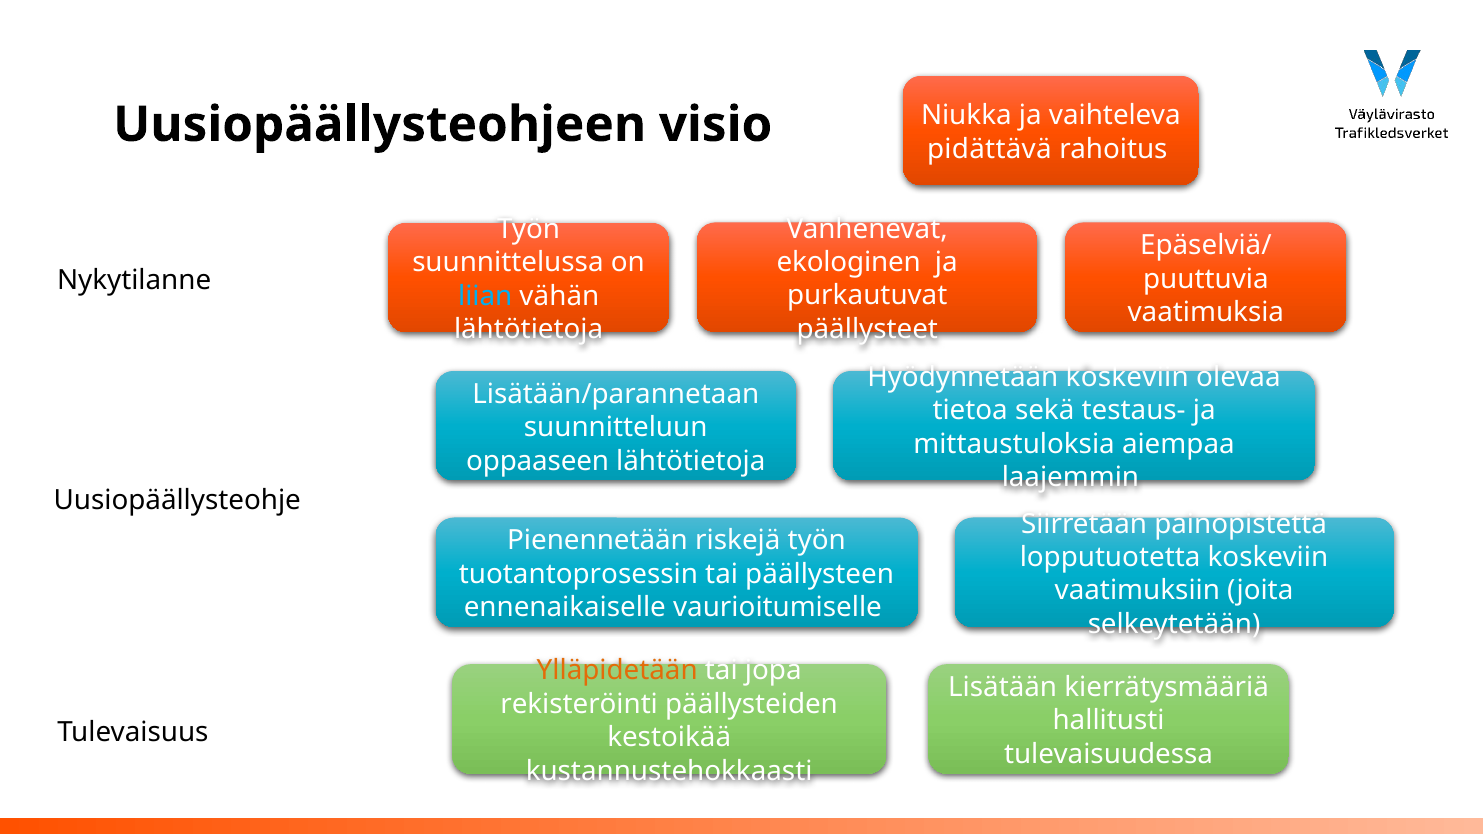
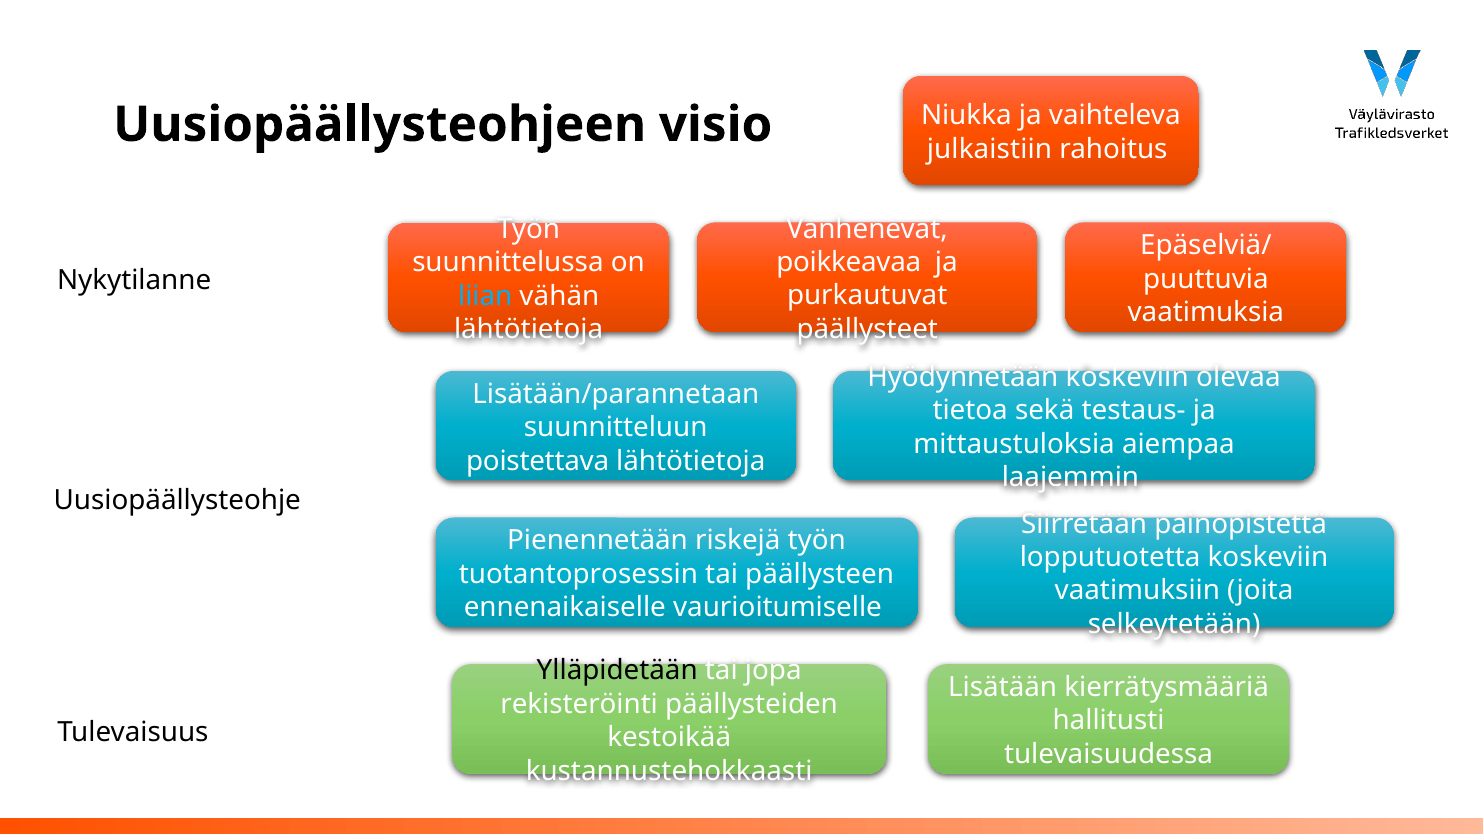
pidättävä: pidättävä -> julkaistiin (989, 149)
ekologinen: ekologinen -> poikkeavaa (849, 262)
oppaaseen: oppaaseen -> poistettava (538, 461)
Ylläpidetään colour: orange -> black (617, 671)
